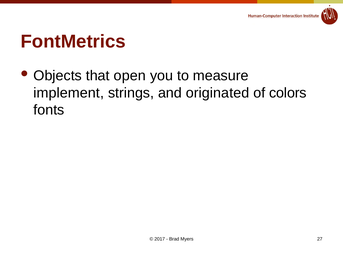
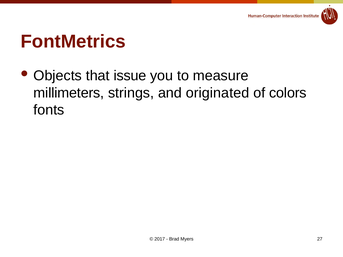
open: open -> issue (130, 76)
implement: implement -> millimeters (69, 93)
